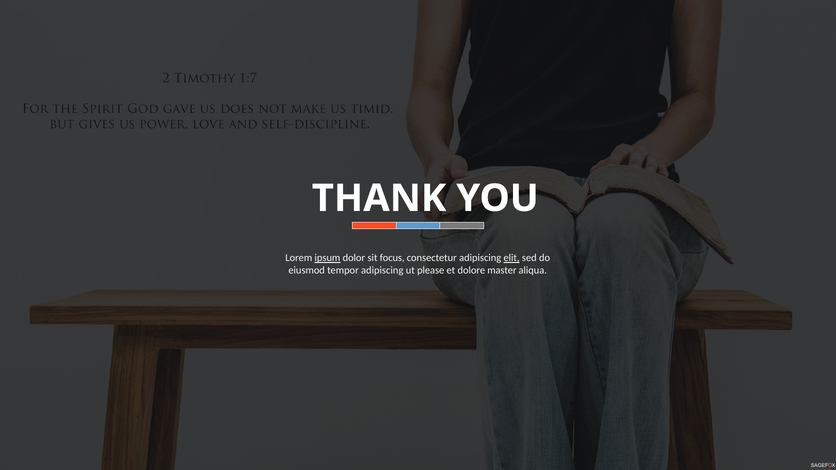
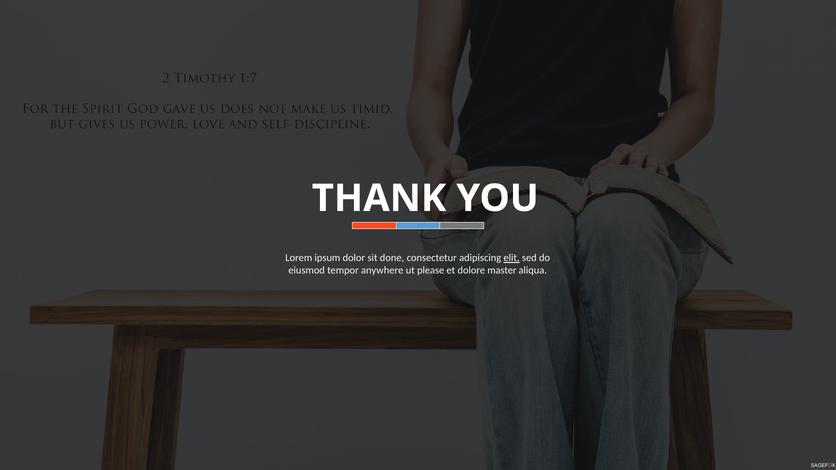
ipsum underline: present -> none (327, 258)
focus: focus -> done (392, 258)
tempor adipiscing: adipiscing -> anywhere (382, 271)
